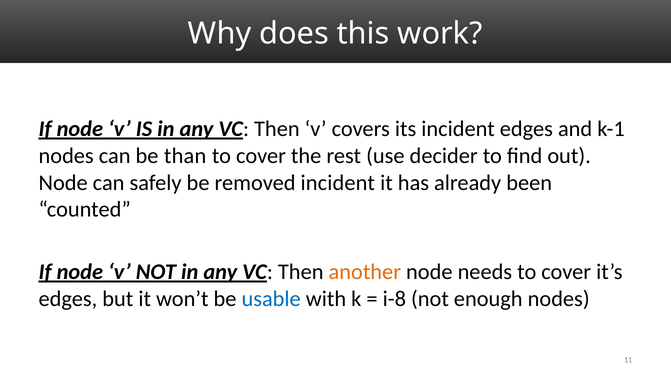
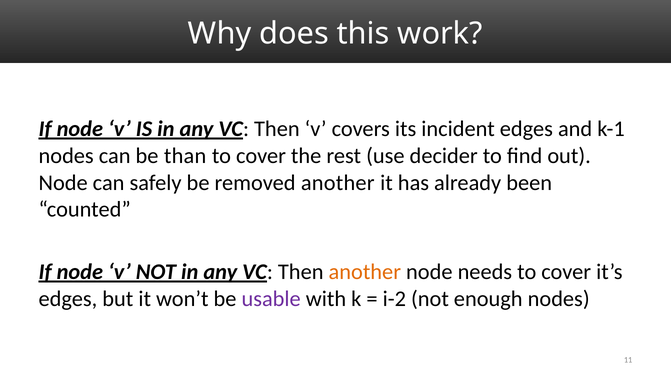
removed incident: incident -> another (338, 183)
usable colour: blue -> purple (271, 299)
i-8: i-8 -> i-2 (394, 299)
